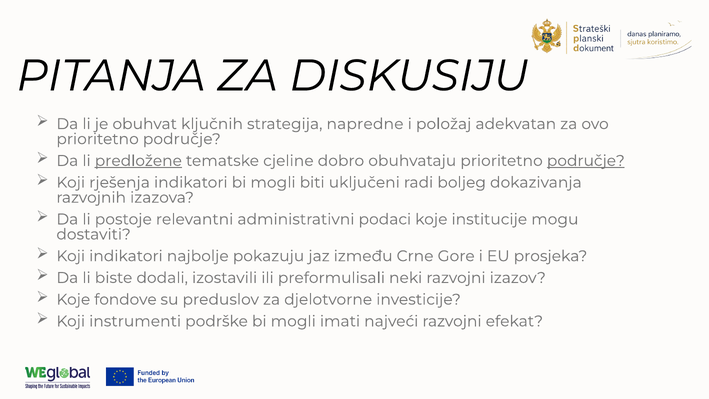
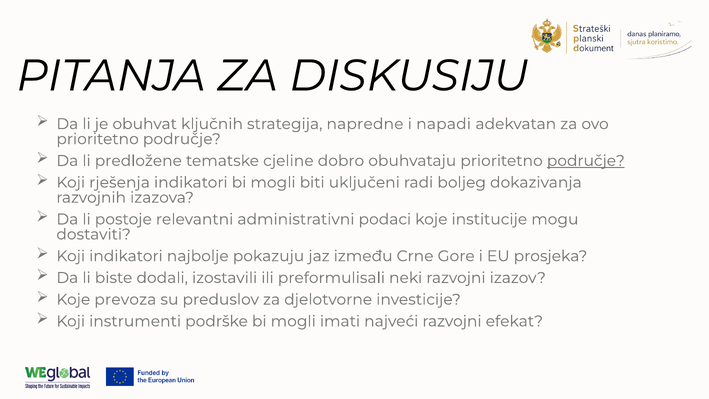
položaj: položaj -> napadi (444, 124)
predložene underline: present -> none (138, 161)
fondove: fondove -> prevoza (125, 299)
